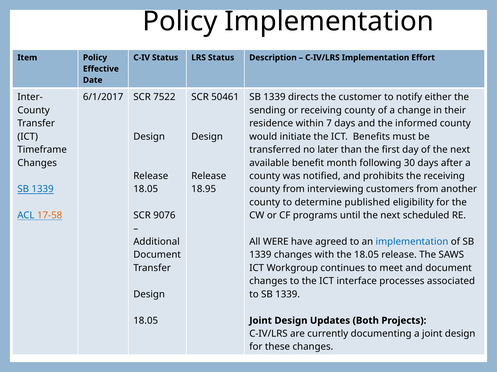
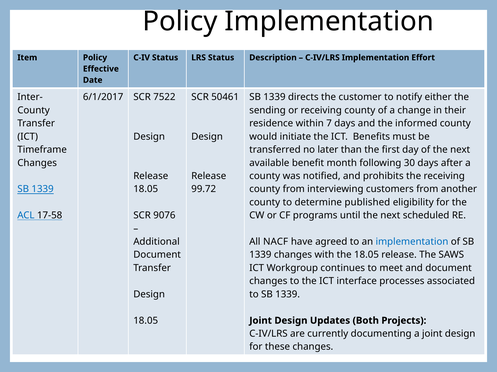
18.95: 18.95 -> 99.72 (204, 189)
17-58 colour: orange -> black (50, 216)
WERE: WERE -> NACF (276, 242)
